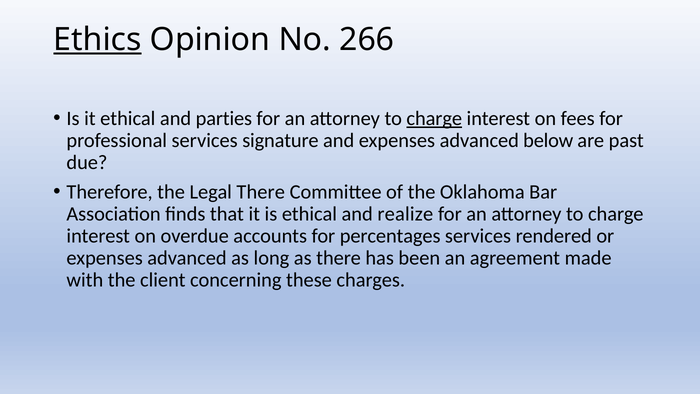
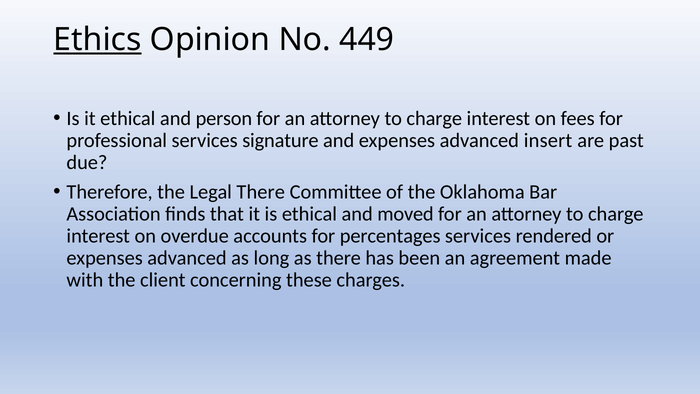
266: 266 -> 449 (367, 40)
parties: parties -> person (224, 118)
charge underline: present -> none (434, 118)
below: below -> insert (548, 140)
realize: realize -> moved (406, 214)
